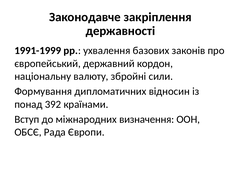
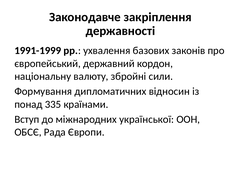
392: 392 -> 335 (53, 104)
визначення: визначення -> української (147, 119)
